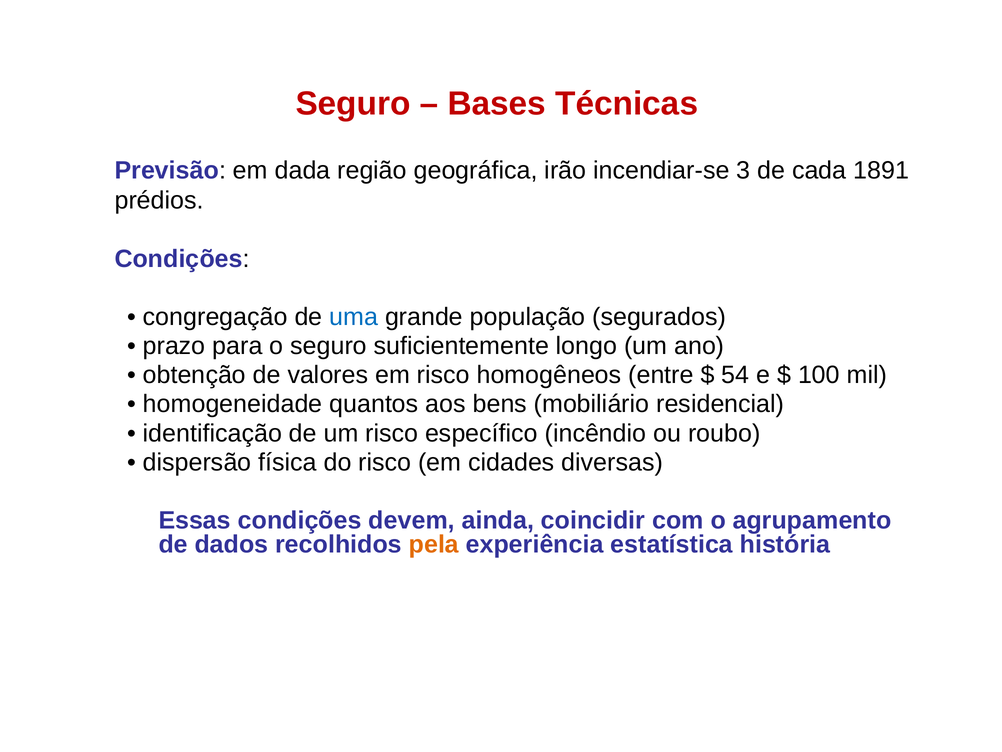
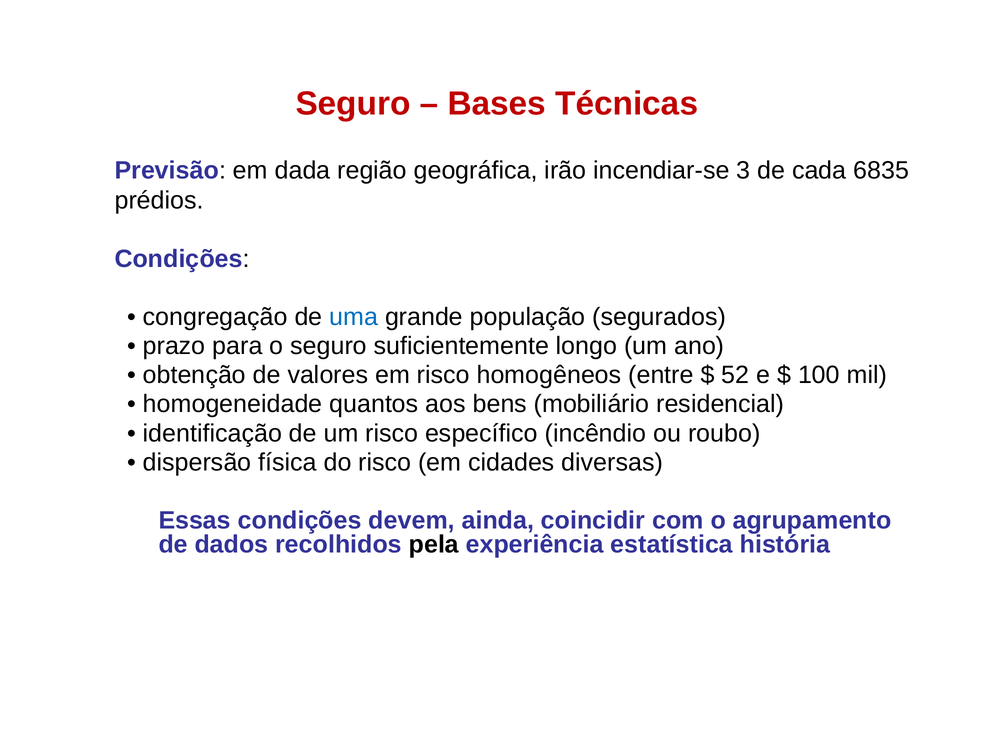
1891: 1891 -> 6835 (881, 170)
54: 54 -> 52 (735, 375)
pela colour: orange -> black (434, 544)
